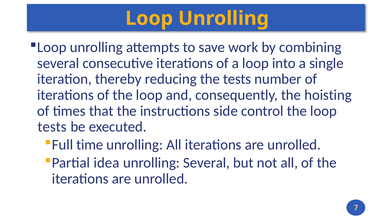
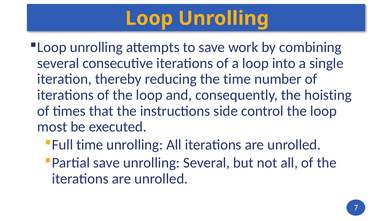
the tests: tests -> time (237, 79)
tests: tests -> most (52, 127)
Partial idea: idea -> save (107, 162)
